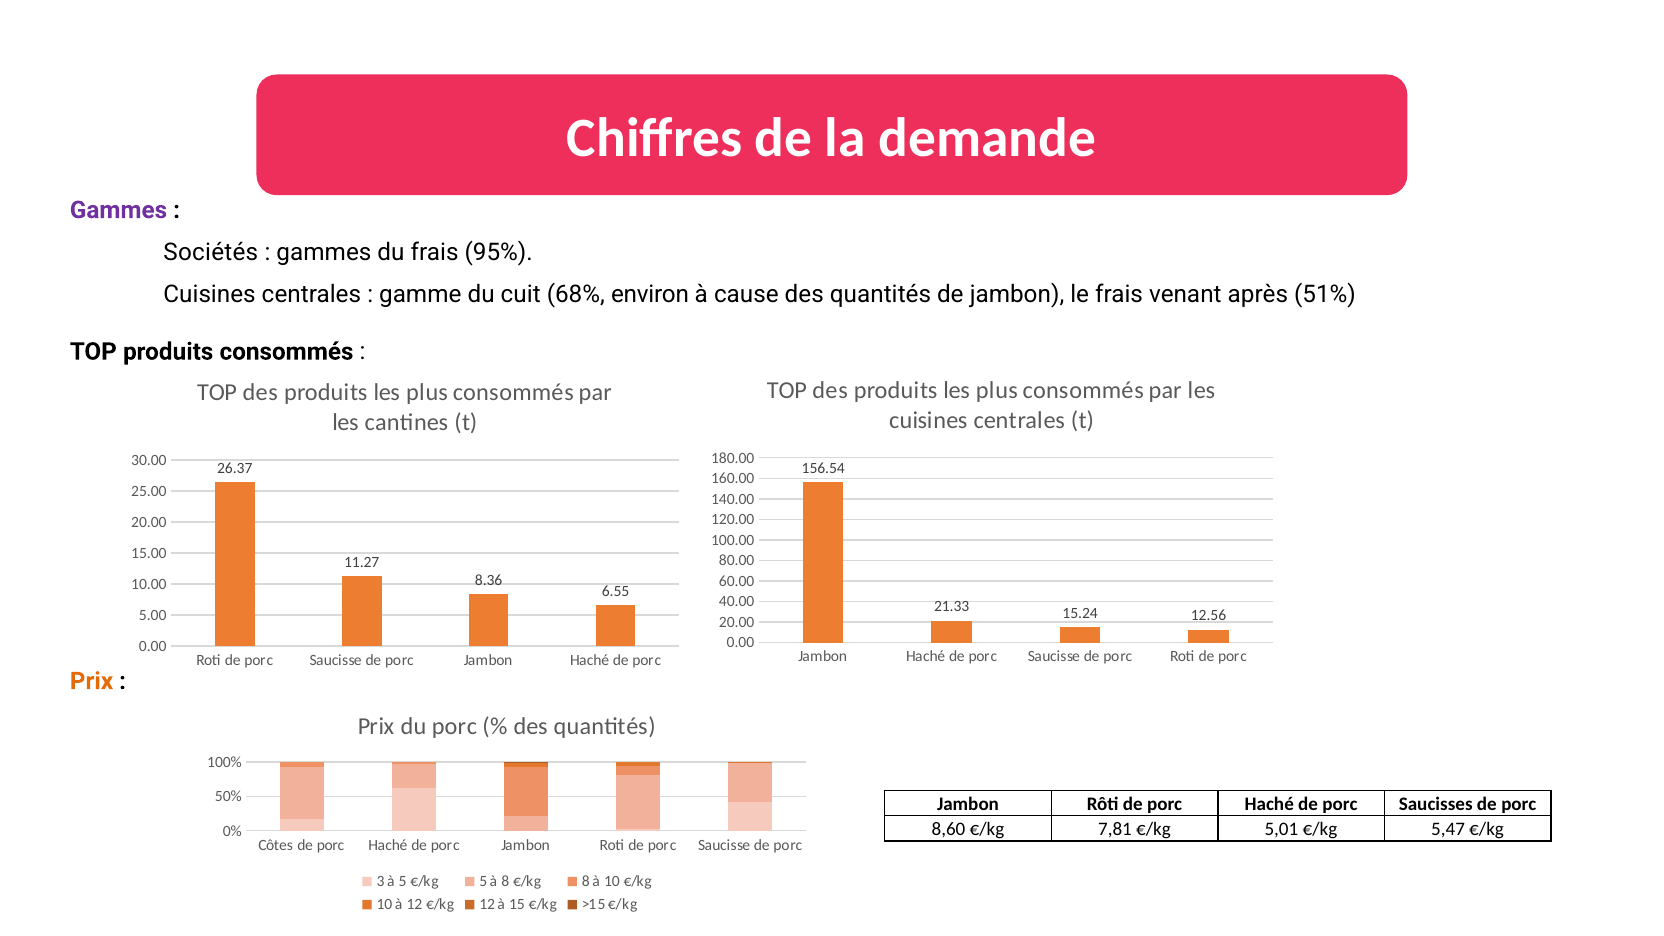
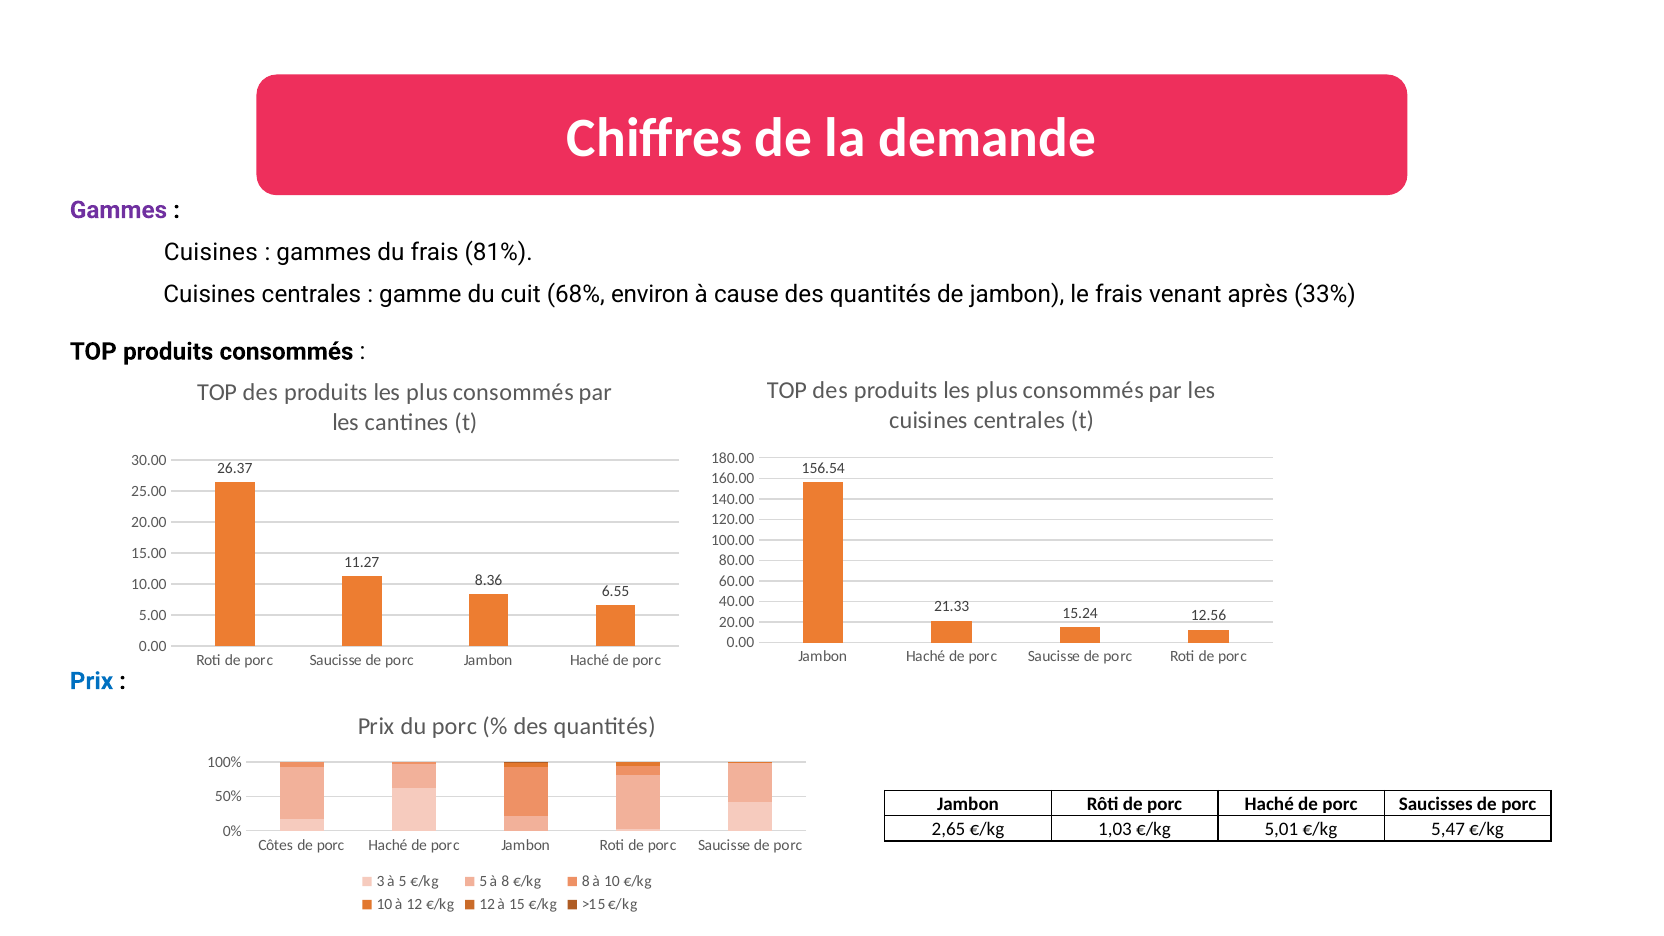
Sociétés: Sociétés -> Cuisines (211, 252)
95%: 95% -> 81% (499, 252)
51%: 51% -> 33% (1325, 294)
Prix colour: orange -> blue (91, 681)
8,60: 8,60 -> 2,65 (948, 829)
7,81: 7,81 -> 1,03 (1115, 829)
